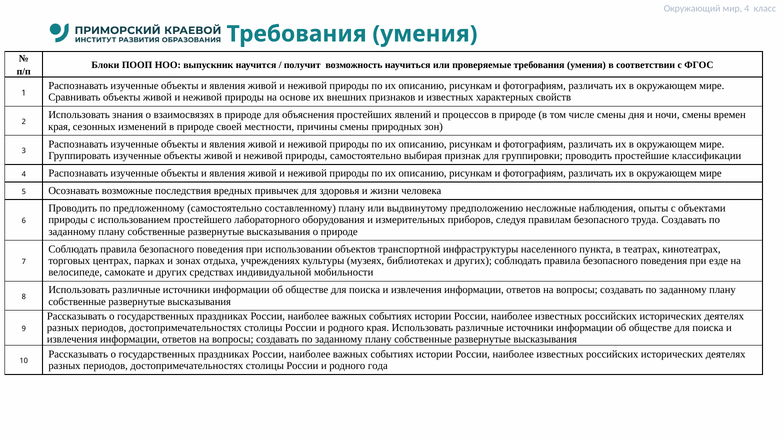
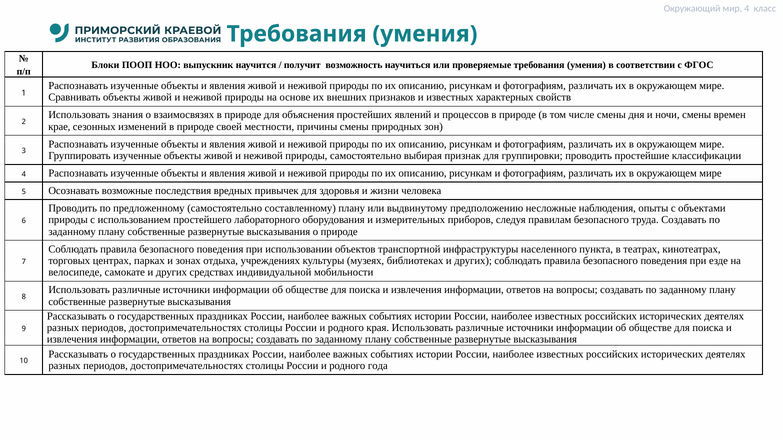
края: края -> крае (59, 127)
